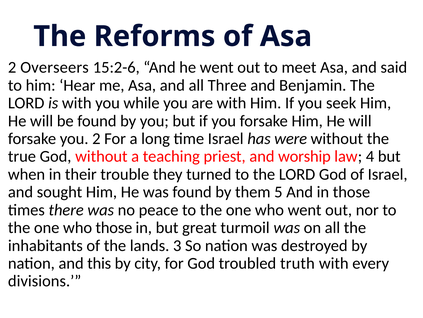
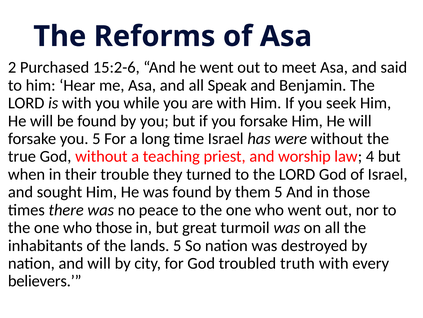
Overseers: Overseers -> Purchased (55, 67)
Three: Three -> Speak (227, 85)
you 2: 2 -> 5 (96, 138)
lands 3: 3 -> 5 (177, 245)
and this: this -> will (99, 263)
divisions: divisions -> believers (45, 281)
